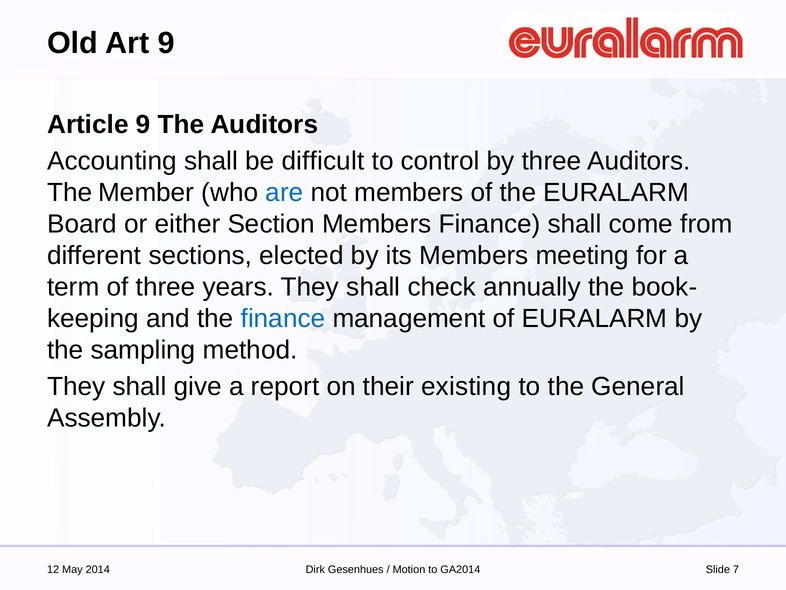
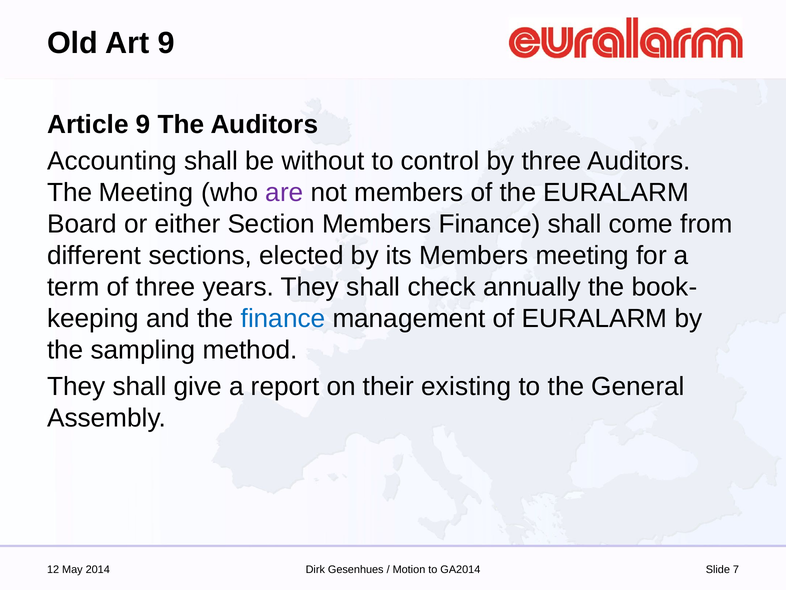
difficult: difficult -> without (323, 161)
The Member: Member -> Meeting (146, 192)
are colour: blue -> purple (284, 192)
